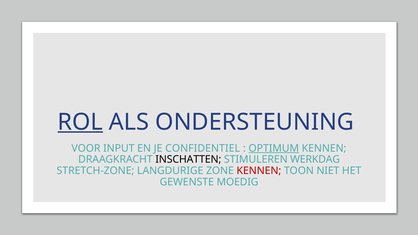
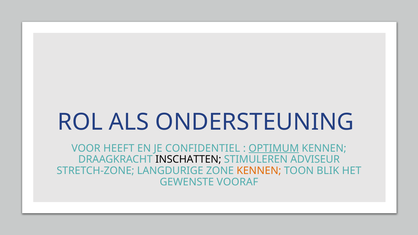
ROL underline: present -> none (80, 122)
INPUT: INPUT -> HEEFT (119, 148)
WERKDAG: WERKDAG -> ADVISEUR (315, 160)
KENNEN colour: red -> orange (259, 171)
NIET: NIET -> BLIK (328, 171)
MOEDIG: MOEDIG -> VOORAF (237, 182)
